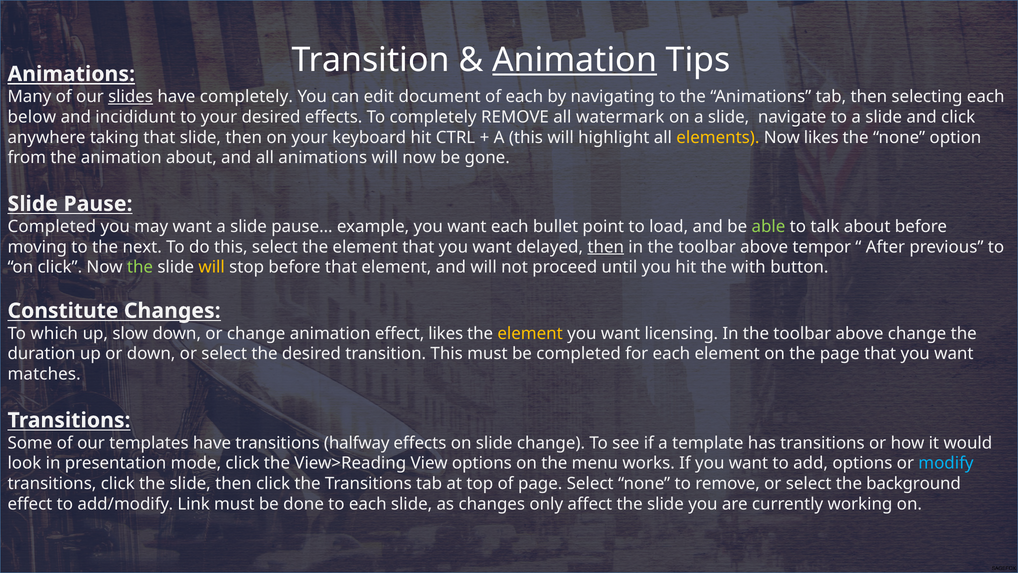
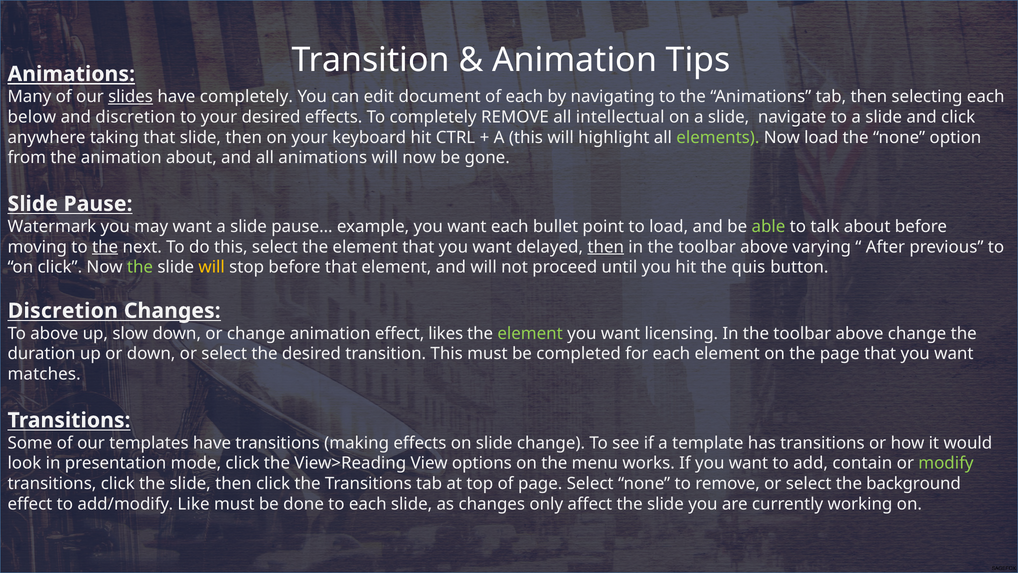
Animation underline: present -> none (575, 60)
and incididunt: incididunt -> discretion (136, 117)
watermark: watermark -> intellectual (620, 117)
elements colour: yellow -> light green (718, 137)
Now likes: likes -> load (821, 137)
Completed: Completed -> Watermark (52, 226)
the underline: none -> present (105, 247)
tempor: tempor -> varying (822, 247)
with: with -> quis (748, 267)
Constitute: Constitute -> Discretion (63, 311)
To which: which -> above (54, 333)
element colour: yellow -> light green (530, 333)
halfway: halfway -> making (357, 443)
add options: options -> contain (862, 463)
modify colour: light blue -> light green (946, 463)
Link: Link -> Like (194, 504)
